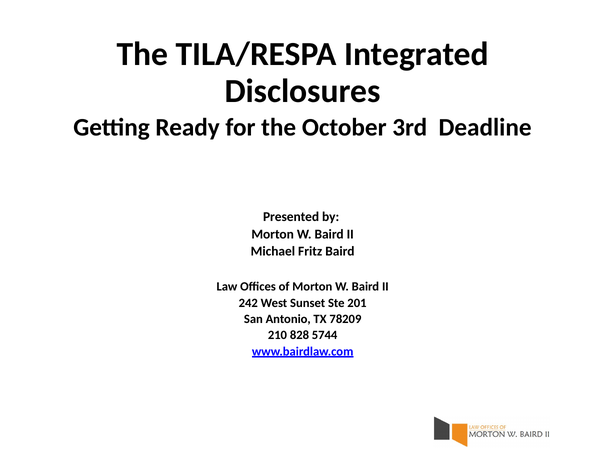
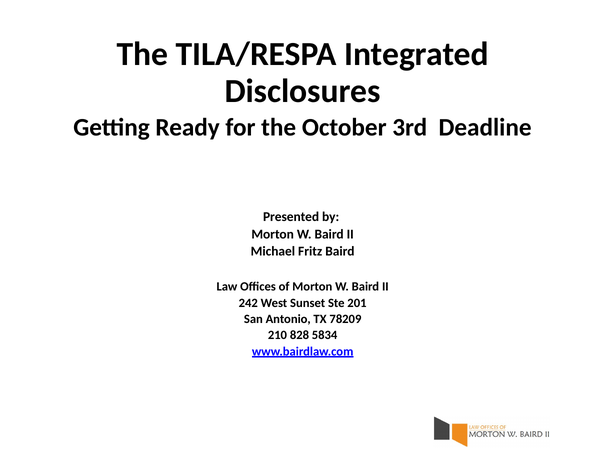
5744: 5744 -> 5834 (325, 335)
